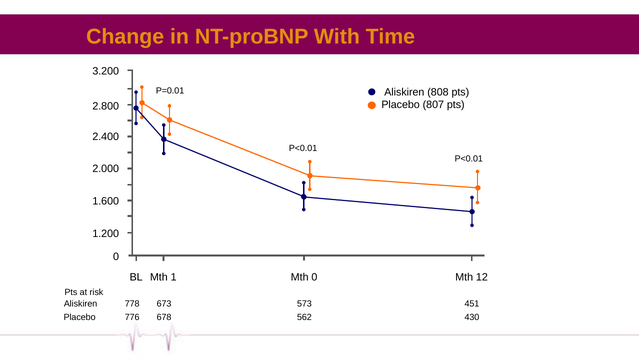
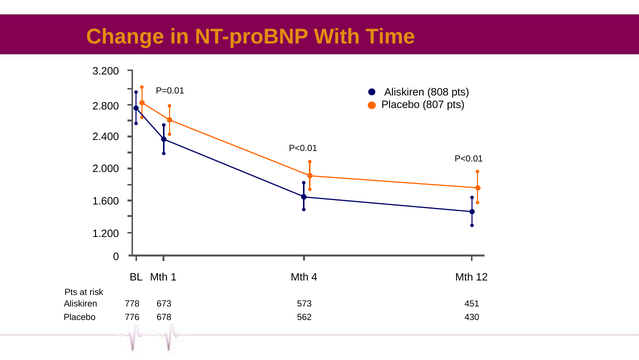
Mth 0: 0 -> 4 (314, 277)
